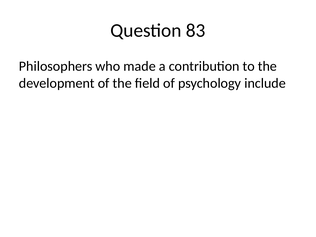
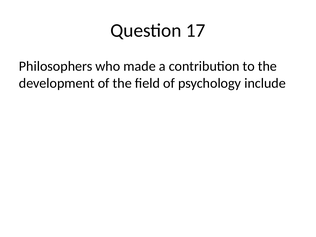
83: 83 -> 17 (196, 31)
